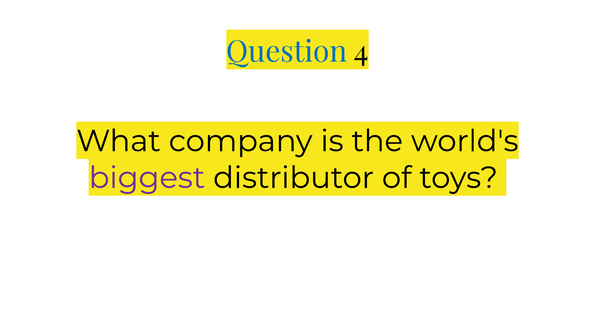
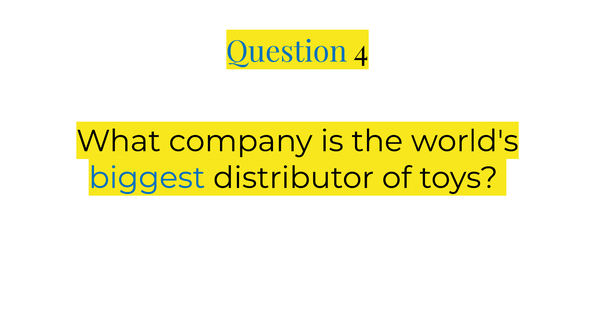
biggest colour: purple -> blue (147, 178)
